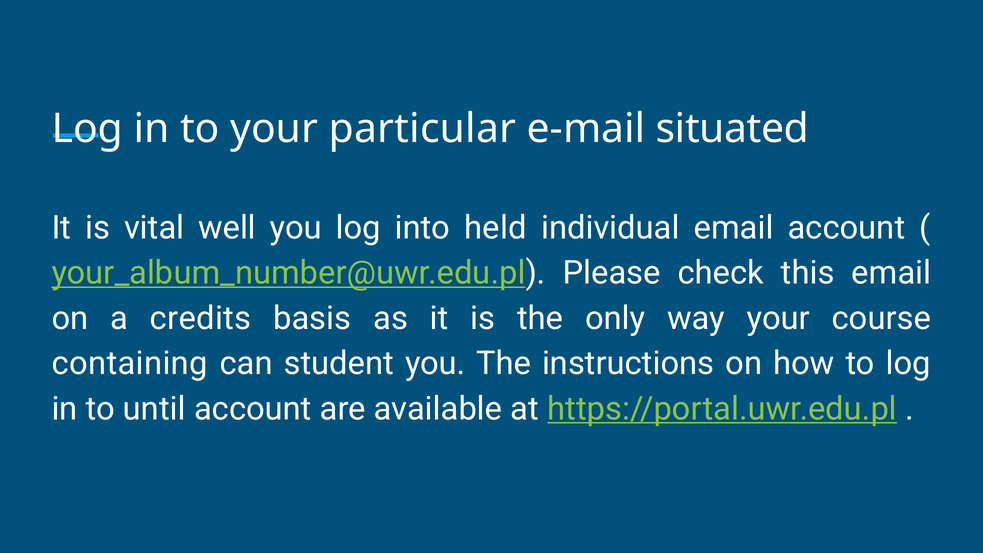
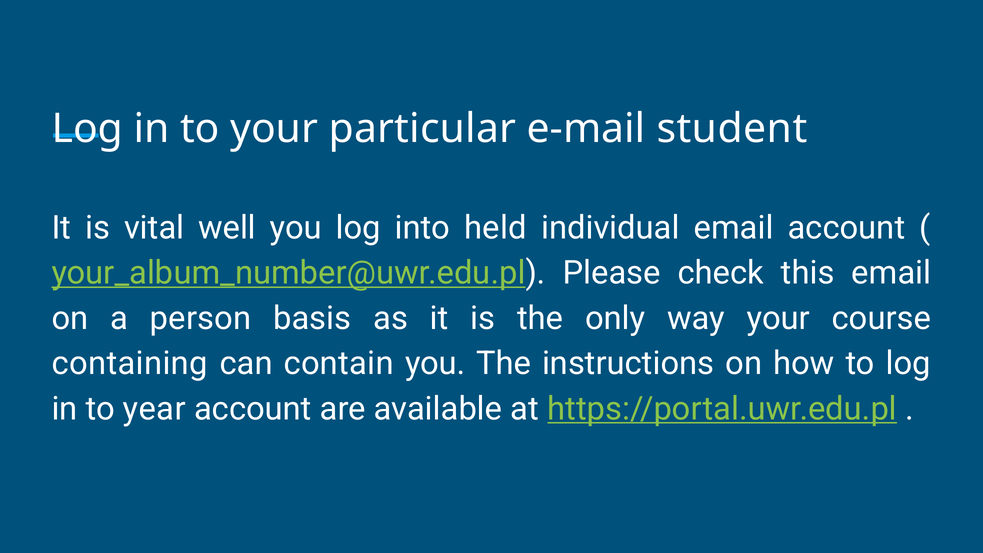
situated: situated -> student (732, 129)
credits: credits -> person (201, 318)
student: student -> contain (339, 363)
until: until -> year (154, 409)
